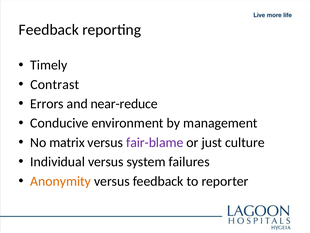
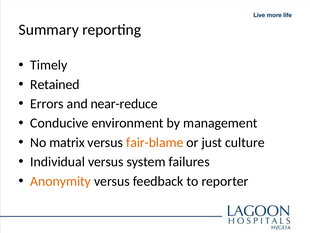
Feedback: Feedback -> Summary (49, 30)
Contrast: Contrast -> Retained (55, 84)
fair-blame colour: purple -> orange (155, 142)
